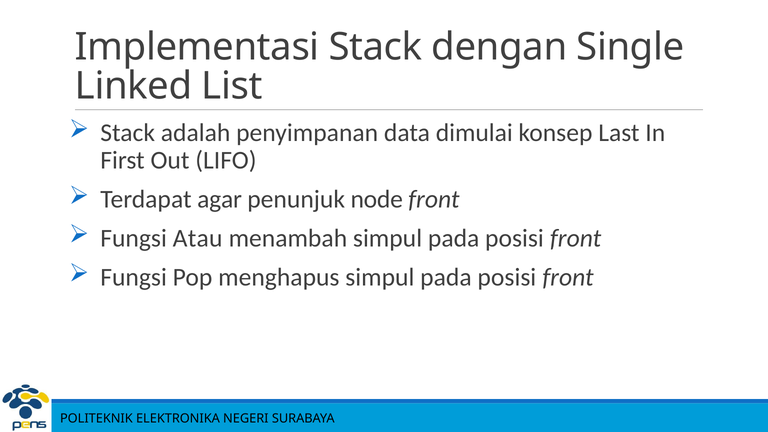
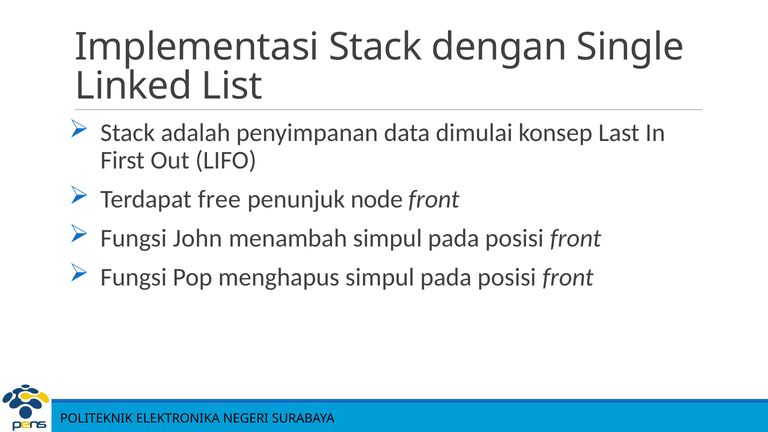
agar: agar -> free (219, 199)
Atau: Atau -> John (198, 238)
